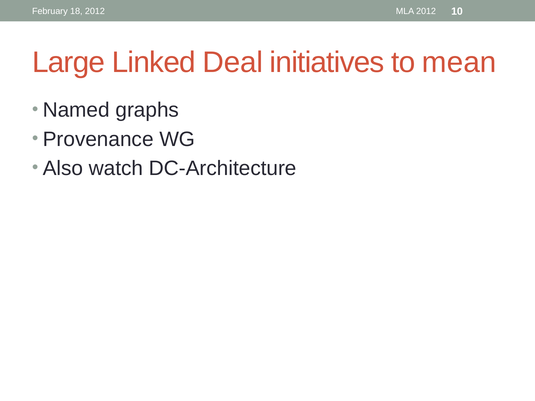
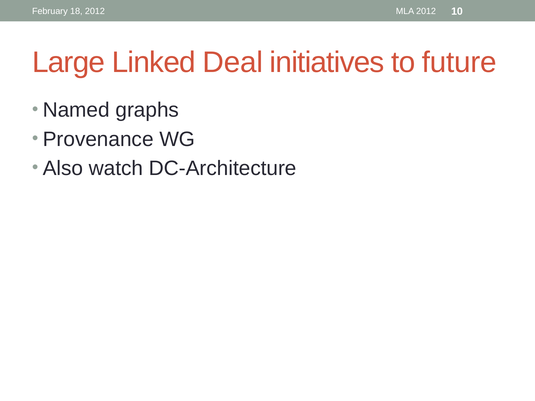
mean: mean -> future (459, 62)
